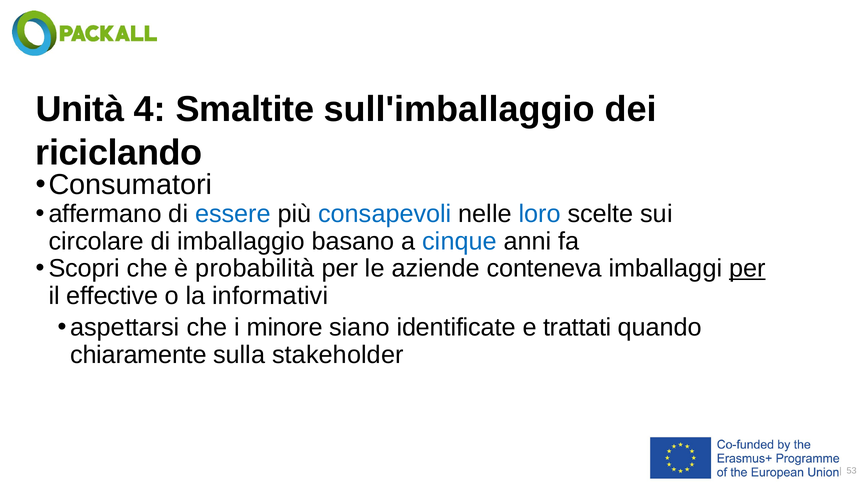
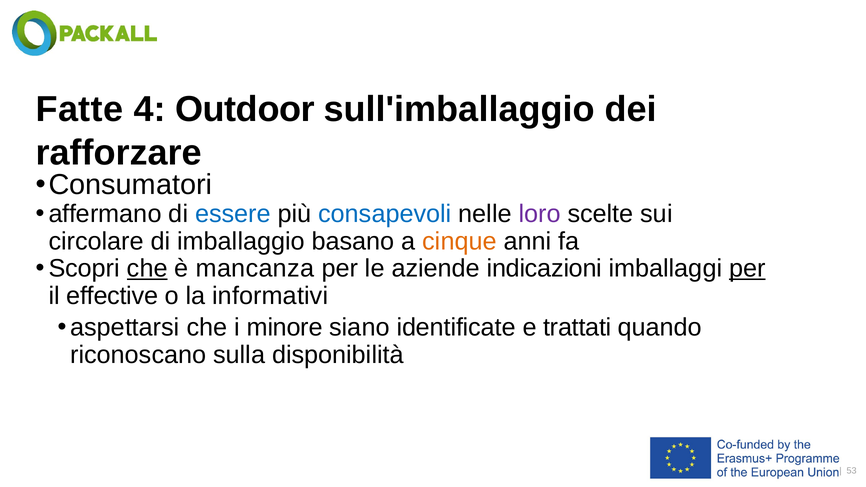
Unità: Unità -> Fatte (79, 110)
Smaltite: Smaltite -> Outdoor (245, 110)
riciclando: riciclando -> rafforzare (119, 153)
loro colour: blue -> purple (540, 214)
cinque colour: blue -> orange (459, 241)
che underline: none -> present (147, 269)
probabilità: probabilità -> mancanza (255, 269)
conteneva: conteneva -> indicazioni (544, 269)
chiaramente: chiaramente -> riconoscano (138, 355)
stakeholder: stakeholder -> disponibilità (338, 355)
